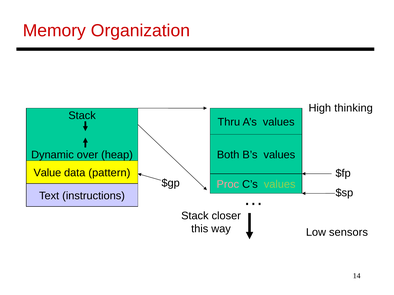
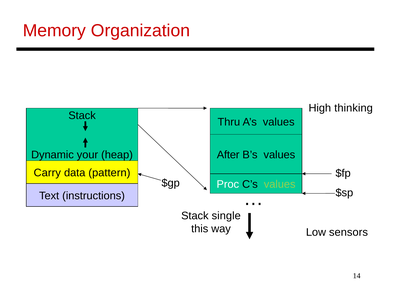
over: over -> your (87, 155)
Both: Both -> After (228, 155)
Value: Value -> Carry (47, 173)
Proc colour: pink -> white (228, 185)
closer: closer -> single (226, 216)
